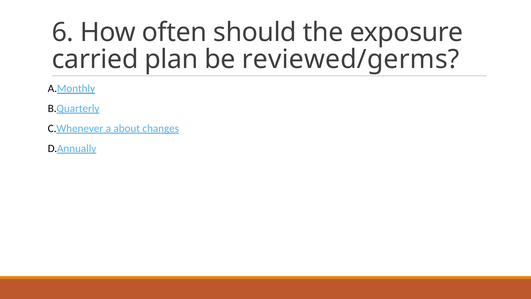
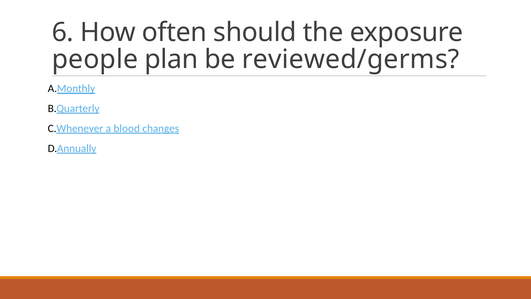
carried: carried -> people (95, 59)
about: about -> blood (127, 128)
